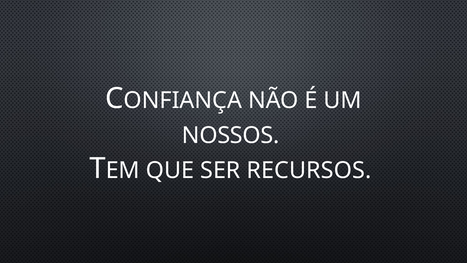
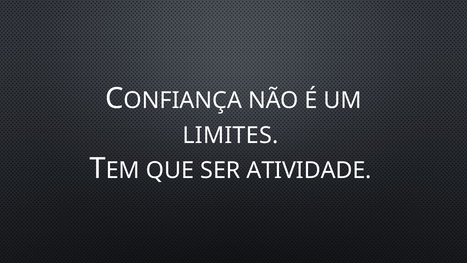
NOSSOS: NOSSOS -> LIMITES (230, 135)
RECURSOS: RECURSOS -> ATIVIDADE (309, 170)
